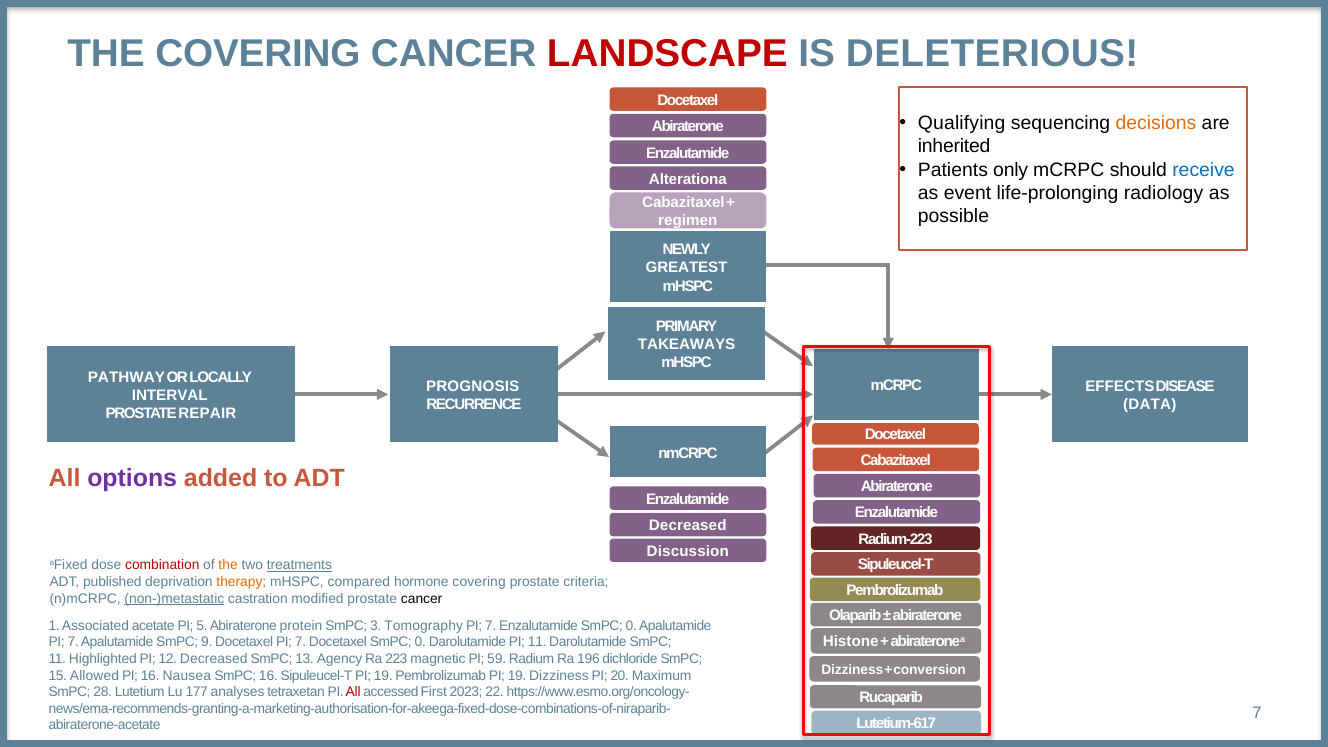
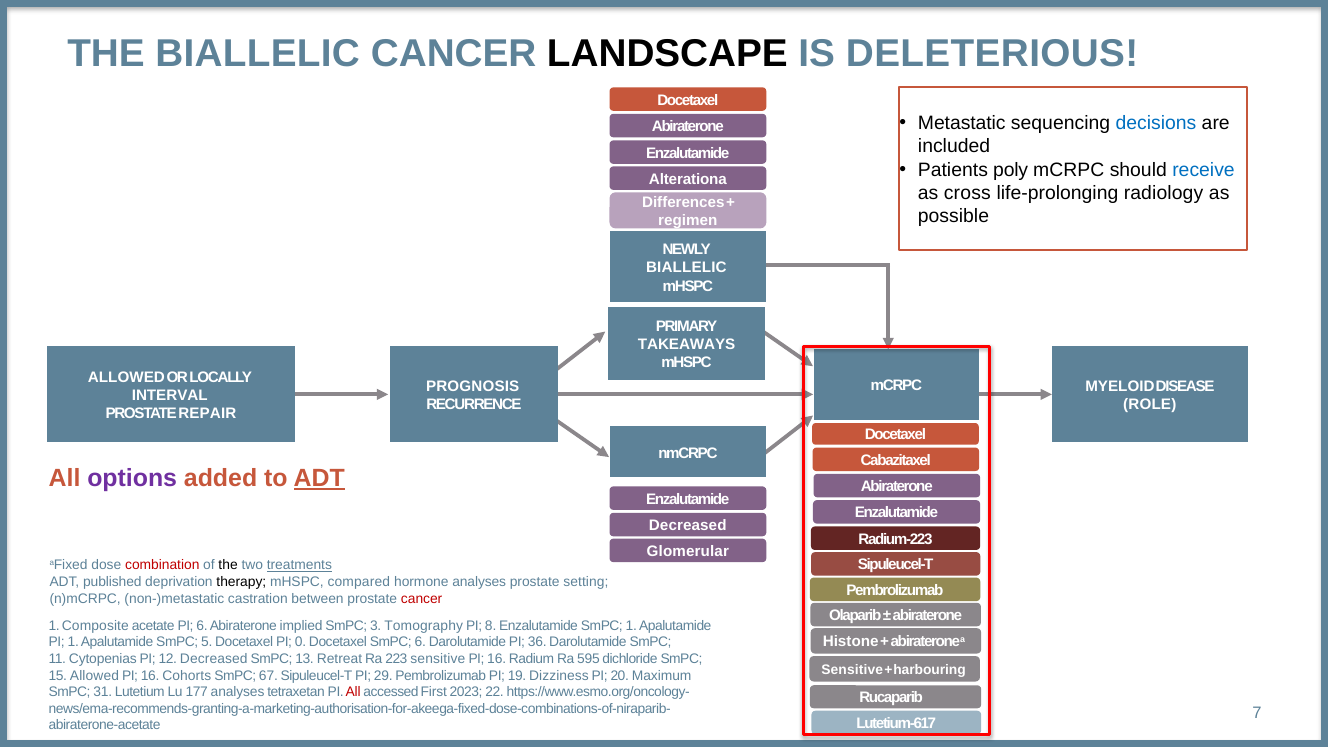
THE COVERING: COVERING -> BIALLELIC (258, 54)
LANDSCAPE colour: red -> black (667, 54)
Qualifying: Qualifying -> Metastatic (962, 123)
decisions colour: orange -> blue (1156, 123)
inherited: inherited -> included (954, 146)
only: only -> poly (1011, 170)
event: event -> cross (967, 193)
Cabazitaxel: Cabazitaxel -> Differences (683, 202)
GREATEST: GREATEST -> BIALLELIC (686, 268)
PATHWAY: PATHWAY -> ALLOWED (126, 377)
EFFECTS: EFFECTS -> MYELOID (1120, 386)
DATA: DATA -> ROLE (1150, 405)
ADT underline: none -> present (319, 478)
Discussion: Discussion -> Glomerular (688, 551)
the colour: orange -> black (228, 565)
therapy colour: orange -> black (241, 582)
hormone covering: covering -> analyses (479, 582)
criteria: criteria -> setting (586, 582)
non-)metastatic underline: present -> none (174, 599)
modified: modified -> between (318, 599)
cancer colour: black -> red (422, 599)
Associated: Associated -> Composite (95, 626)
PI 5: 5 -> 6 (202, 626)
protein: protein -> implied (301, 626)
7: 7 -> 8 (491, 626)
Enzalutamide SmPC 0: 0 -> 1 (631, 626)
7: 7 -> 1 (73, 642)
9: 9 -> 5 (207, 642)
Docetaxel PI 7: 7 -> 0 (301, 642)
Docetaxel SmPC 0: 0 -> 6 (420, 642)
PI 11: 11 -> 36 (537, 642)
Highlighted: Highlighted -> Cytopenias (103, 659)
Agency: Agency -> Retreat (339, 659)
223 magnetic: magnetic -> sensitive (438, 659)
59: 59 -> 16 (497, 659)
196: 196 -> 595 (588, 659)
Dizziness: Dizziness -> Sensitive (852, 670)
conversion: conversion -> harbouring (930, 670)
Nausea: Nausea -> Cohorts (187, 675)
SmPC 16: 16 -> 67 (268, 675)
Sipuleucel-T PI 19: 19 -> 29 (383, 675)
28: 28 -> 31 (103, 692)
